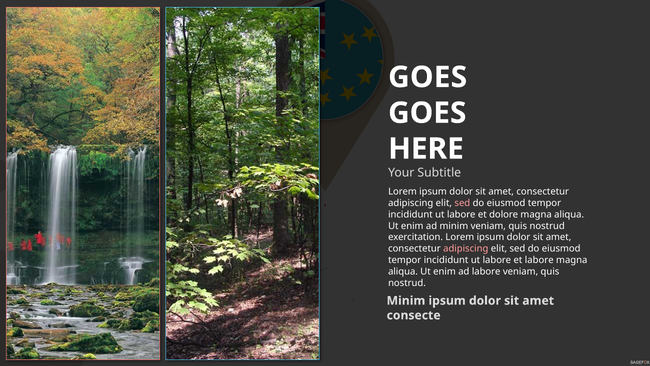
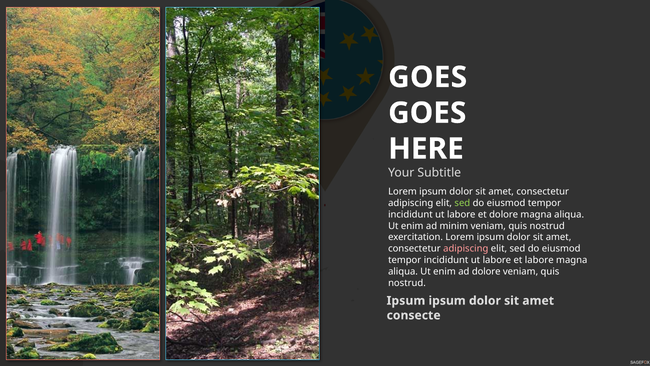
sed colour: pink -> light green (462, 203)
ad labore: labore -> dolore (486, 271)
Minim: Minim -> Ipsum (406, 300)
